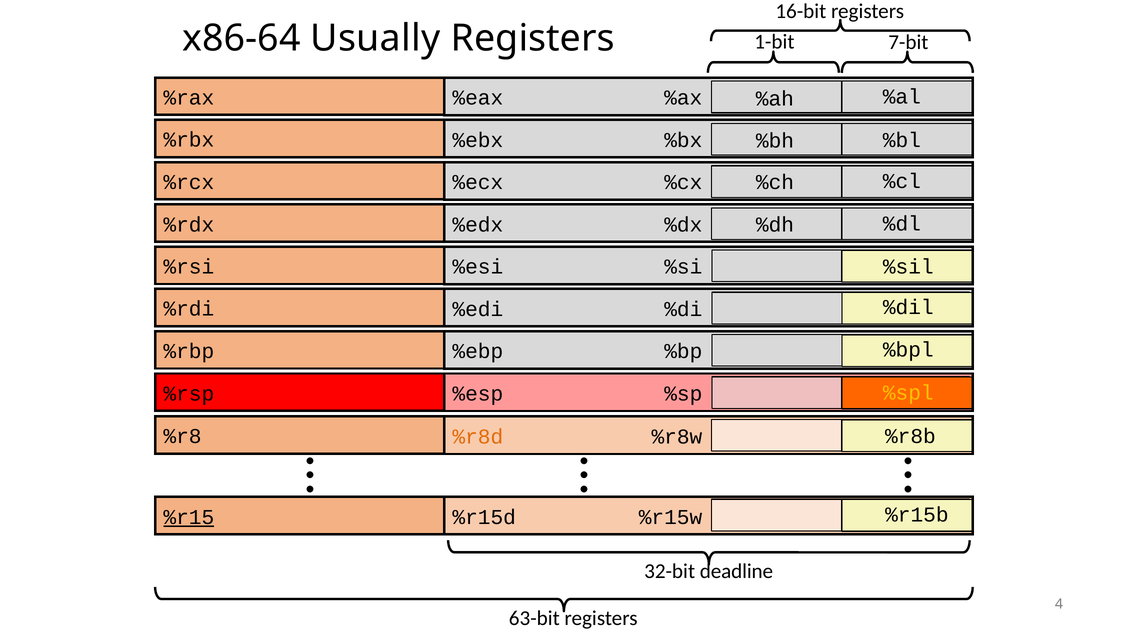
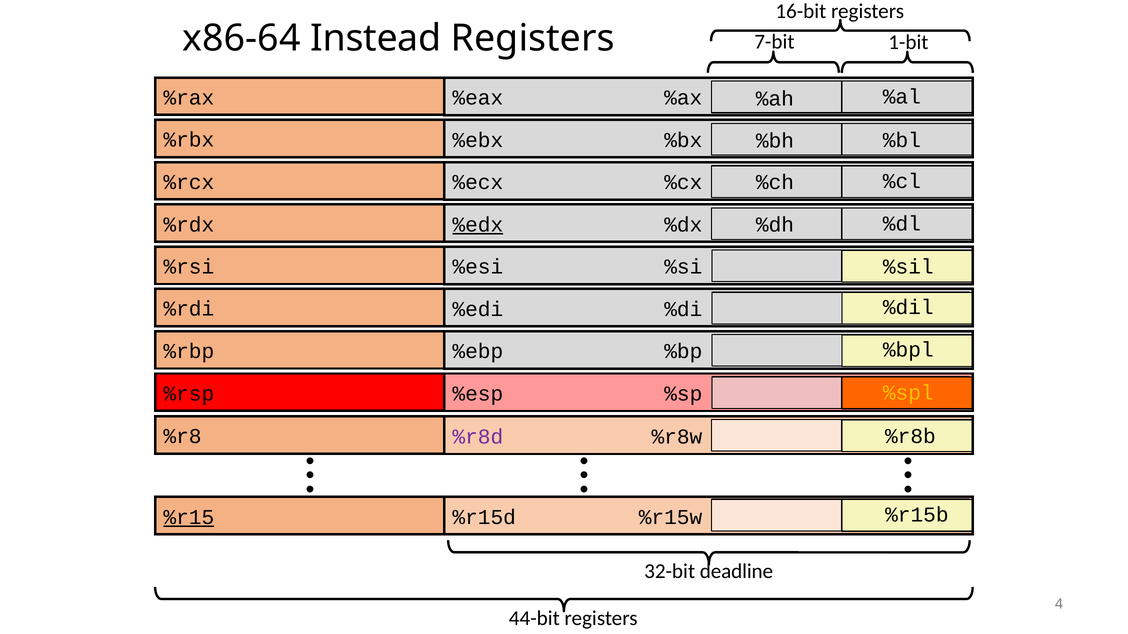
Usually: Usually -> Instead (376, 39)
1-bit: 1-bit -> 7-bit (774, 42)
7-bit: 7-bit -> 1-bit (908, 42)
%edx underline: none -> present (478, 225)
%r8d colour: orange -> purple (478, 437)
63-bit: 63-bit -> 44-bit (534, 619)
